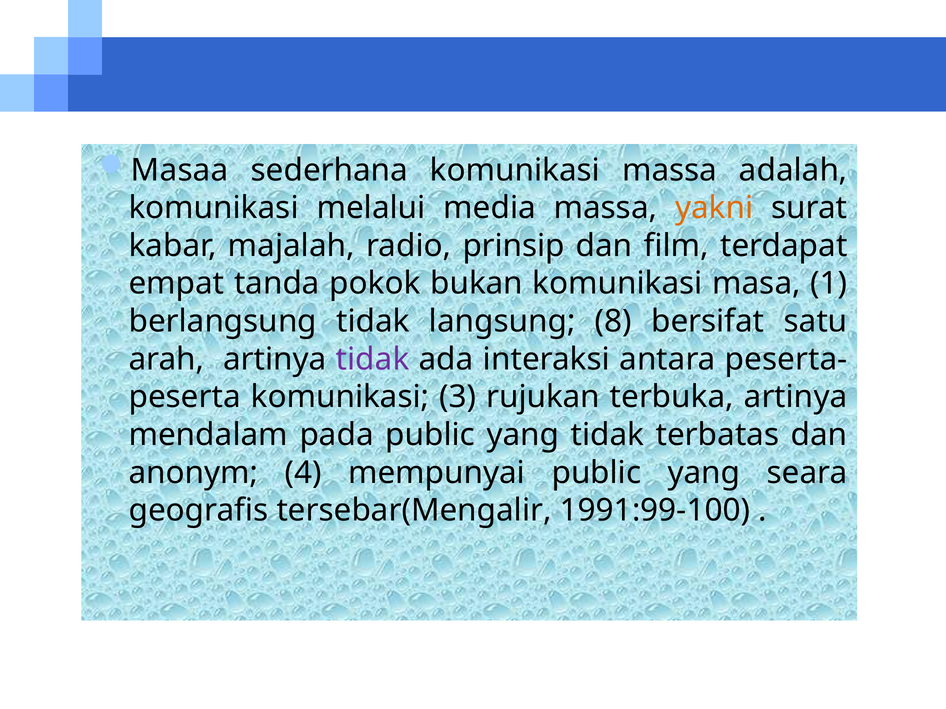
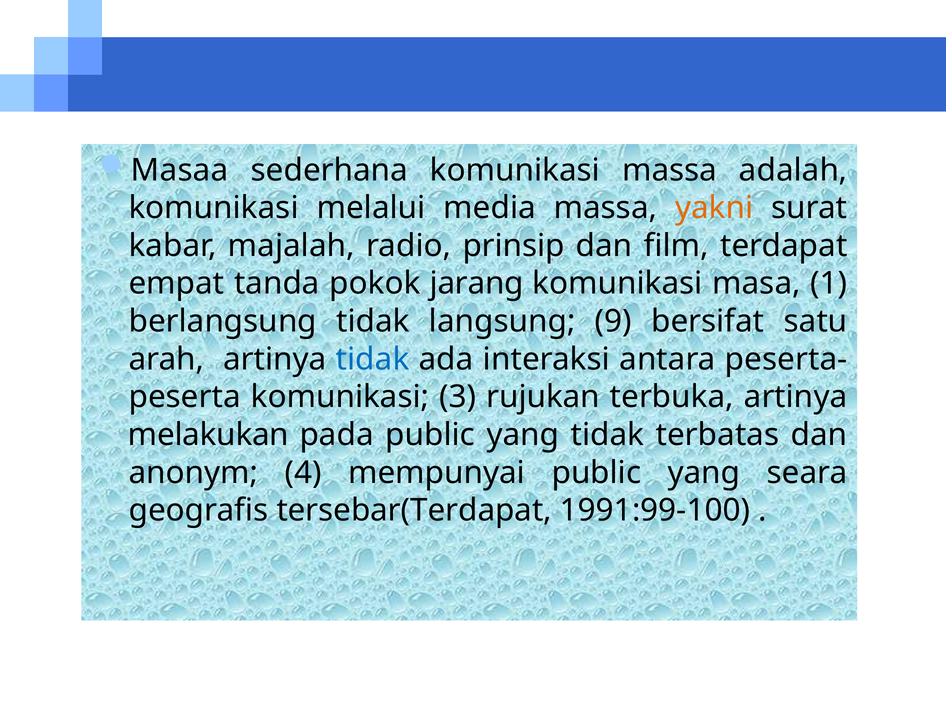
bukan: bukan -> jarang (477, 284)
8: 8 -> 9 (613, 322)
tidak colour: purple -> blue (373, 359)
mendalam: mendalam -> melakukan (208, 435)
tersebar(Mengalir: tersebar(Mengalir -> tersebar(Terdapat (414, 511)
